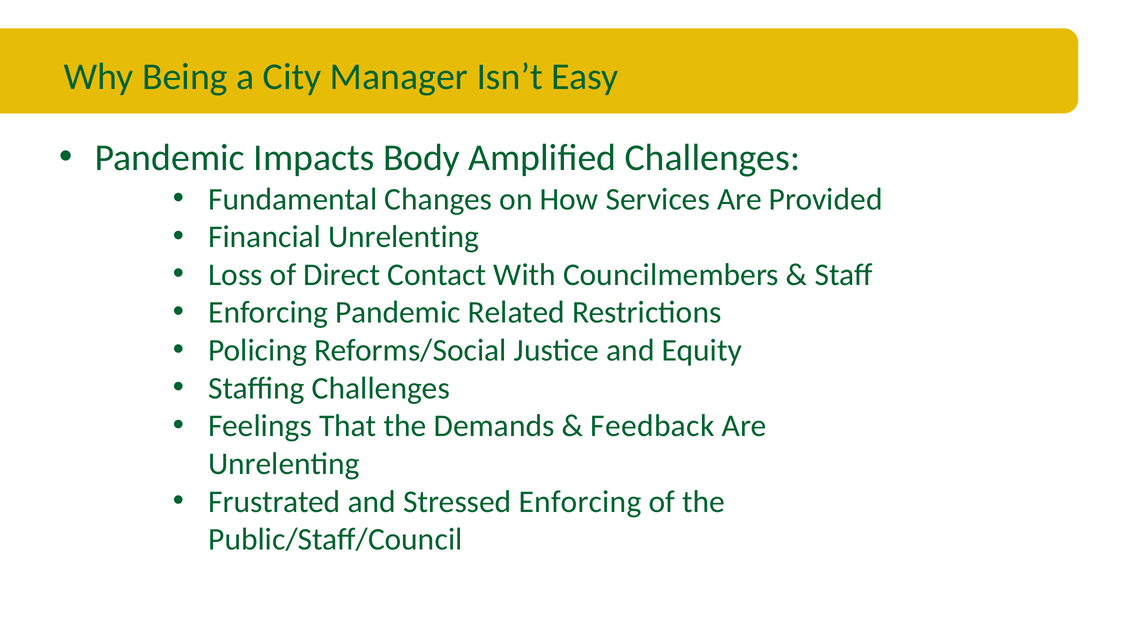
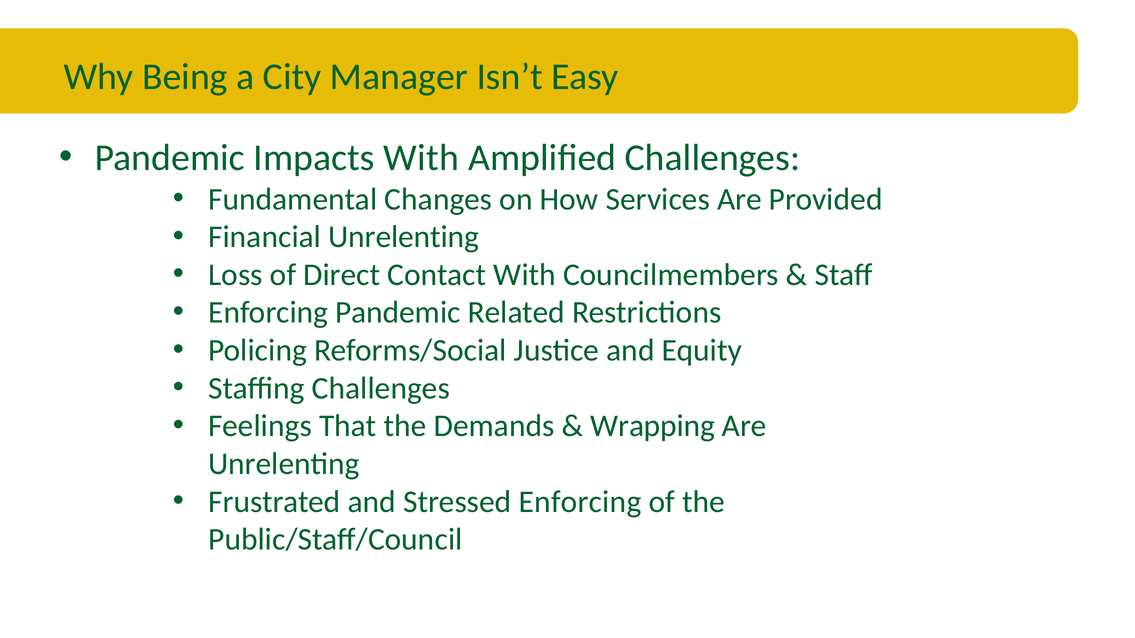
Impacts Body: Body -> With (421, 158)
Feedback: Feedback -> Wrapping (653, 426)
